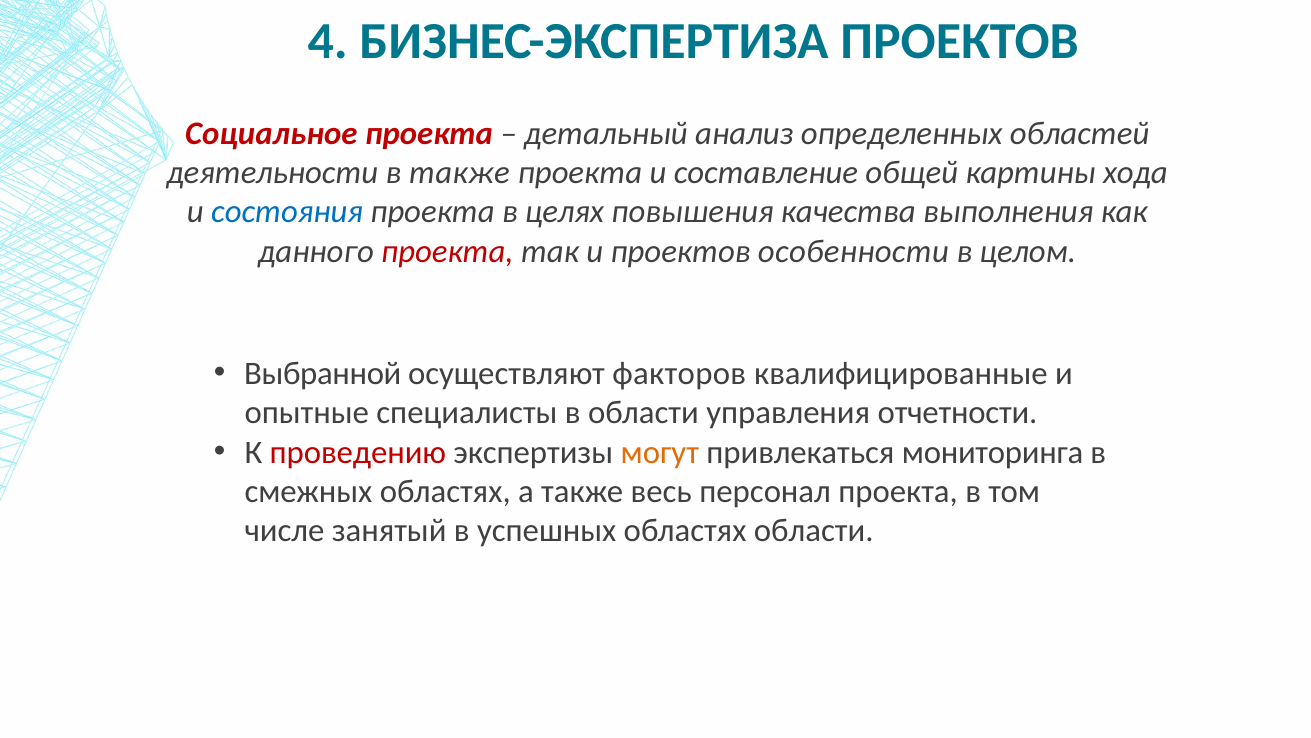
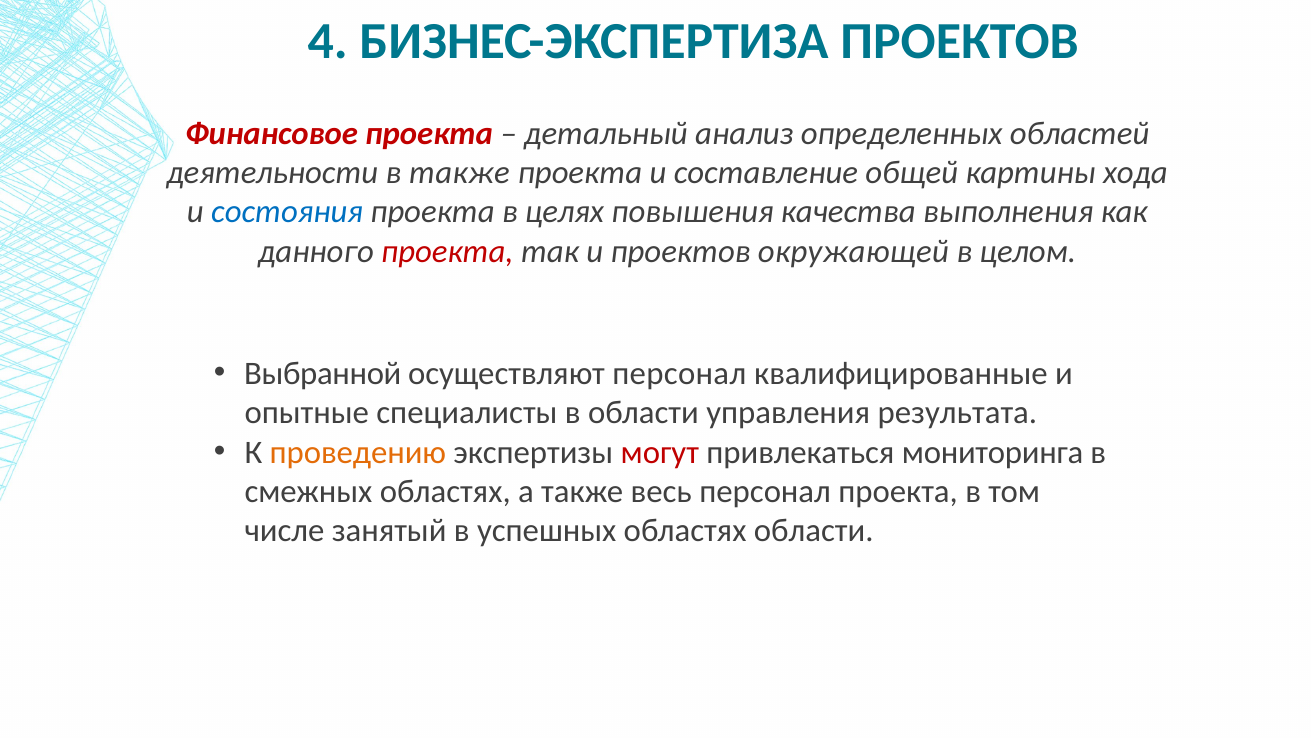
Социальное: Социальное -> Финансовое (272, 133)
особенности: особенности -> окружающей (853, 251)
осуществляют факторов: факторов -> персонал (679, 373)
отчетности: отчетности -> результата (957, 413)
проведению colour: red -> orange (358, 452)
могут colour: orange -> red (660, 452)
